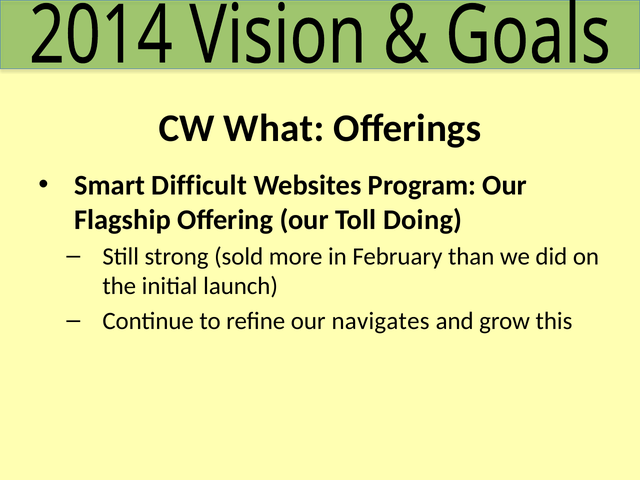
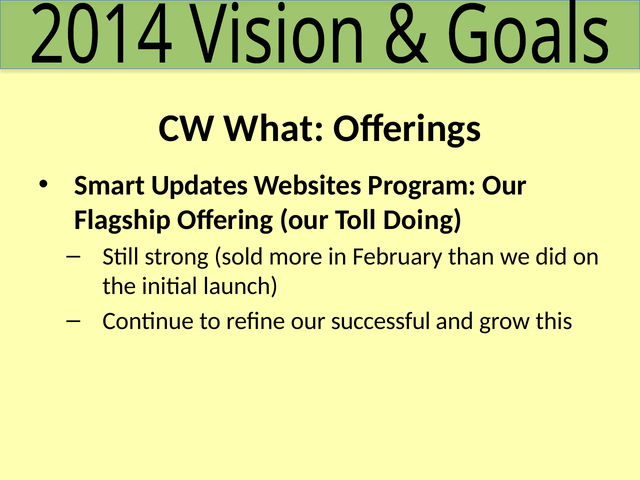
Difficult: Difficult -> Updates (199, 185)
navigates: navigates -> successful (381, 321)
